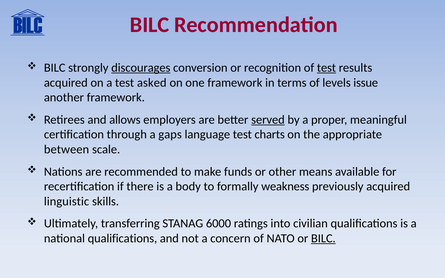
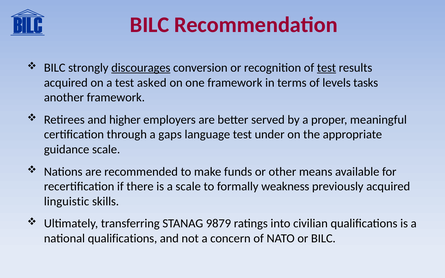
issue: issue -> tasks (366, 83)
allows: allows -> higher (125, 120)
served underline: present -> none (268, 120)
charts: charts -> under (270, 135)
between: between -> guidance (67, 149)
a body: body -> scale (188, 187)
6000: 6000 -> 9879 (218, 224)
BILC underline: present -> none (323, 238)
